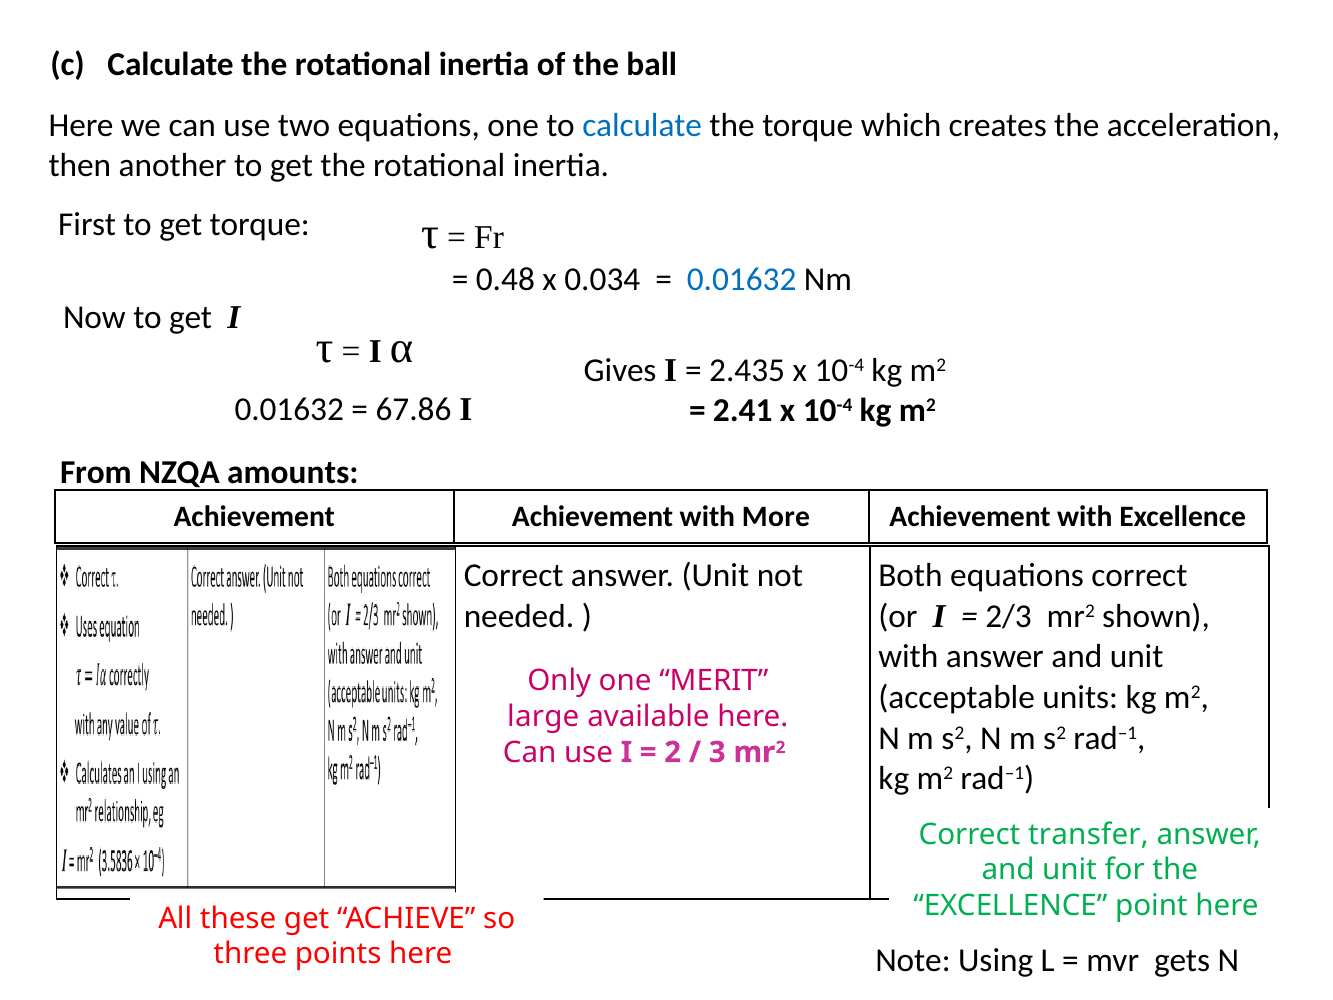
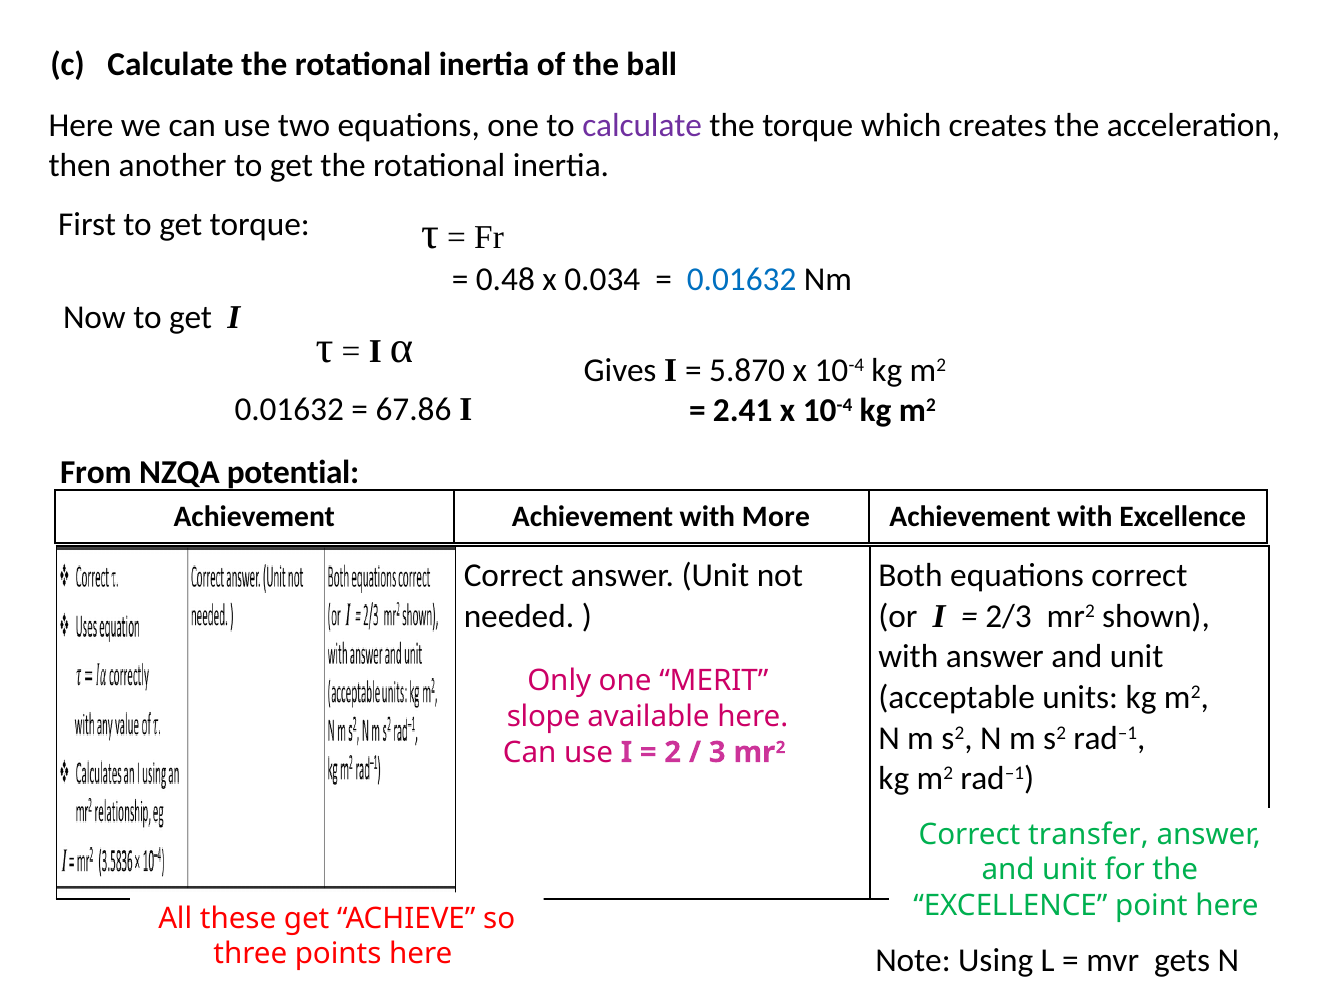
calculate colour: blue -> purple (642, 126)
2.435: 2.435 -> 5.870 (747, 371)
amounts: amounts -> potential (293, 473)
large: large -> slope (544, 717)
